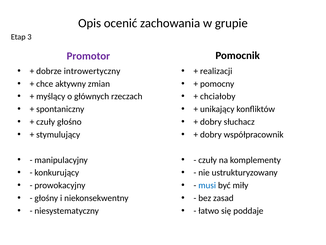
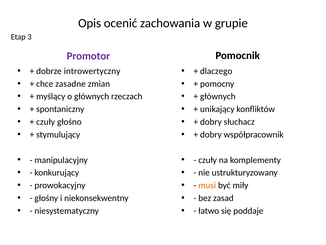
realizacji: realizacji -> dlaczego (216, 71)
aktywny: aktywny -> zasadne (71, 84)
chciałoby: chciałoby -> głównych (218, 96)
musi colour: blue -> orange (207, 185)
